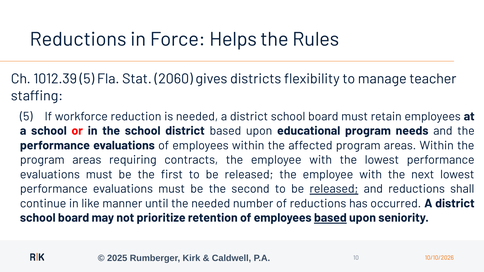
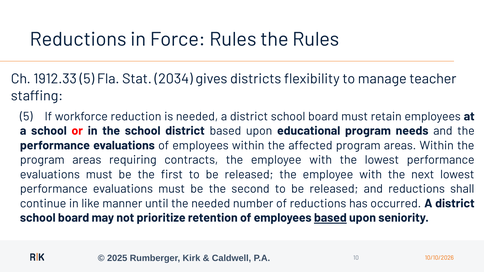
Force Helps: Helps -> Rules (233, 39)
1012.39: 1012.39 -> 1912.33 (55, 79)
2060: 2060 -> 2034 (174, 79)
released underline: present -> none (334, 189)
